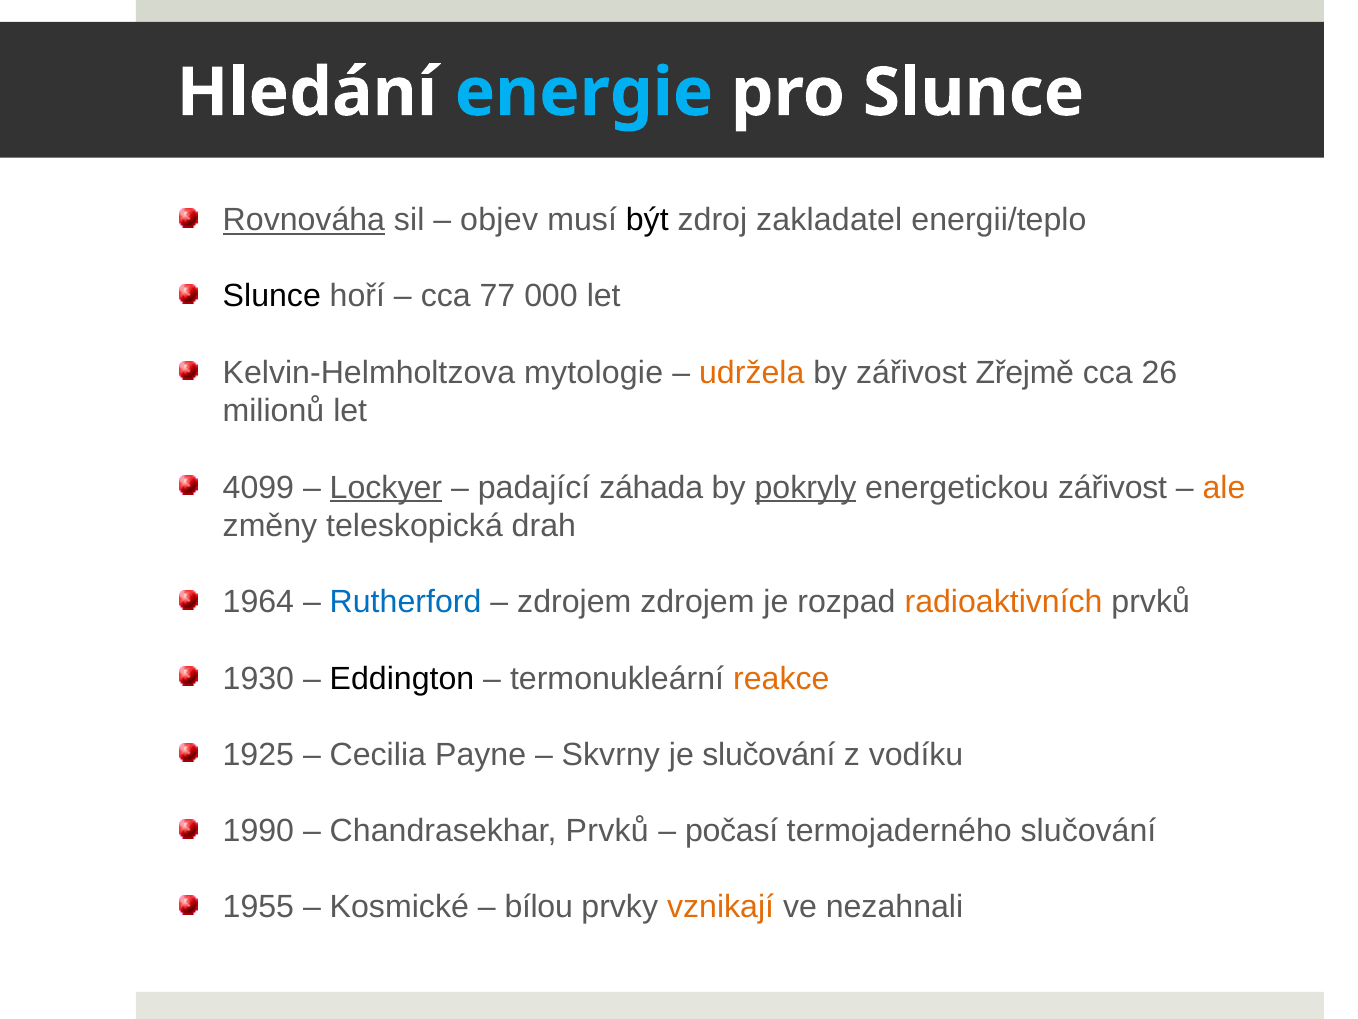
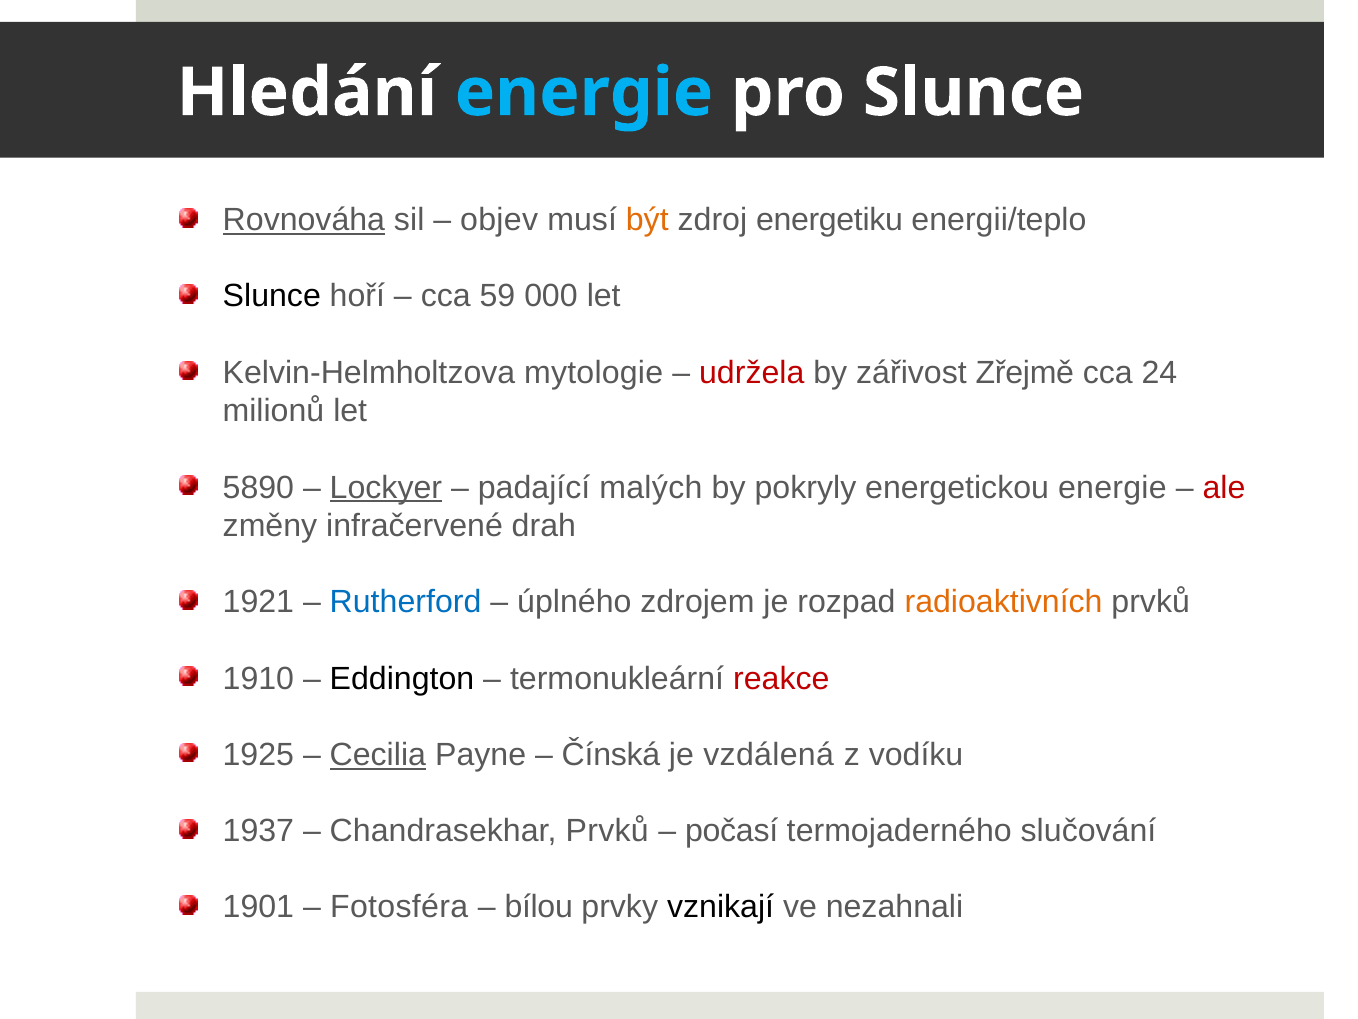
být colour: black -> orange (647, 220)
zakladatel: zakladatel -> energetiku (829, 220)
77: 77 -> 59 (497, 296)
udržela colour: orange -> red (752, 372)
26: 26 -> 24 (1159, 372)
4099: 4099 -> 5890 (258, 487)
záhada: záhada -> malých (651, 487)
pokryly underline: present -> none (805, 487)
energetickou zářivost: zářivost -> energie (1112, 487)
ale colour: orange -> red (1224, 487)
teleskopická: teleskopická -> infračervené (415, 526)
1964: 1964 -> 1921 (258, 602)
zdrojem: zdrojem -> úplného (574, 602)
1930: 1930 -> 1910 (258, 678)
reakce colour: orange -> red (781, 678)
Cecilia underline: none -> present (378, 754)
Skvrny: Skvrny -> Čínská (611, 754)
je slučování: slučování -> vzdálená (769, 754)
1990: 1990 -> 1937 (258, 831)
1955: 1955 -> 1901 (258, 907)
Kosmické: Kosmické -> Fotosféra (399, 907)
vznikají colour: orange -> black (721, 907)
